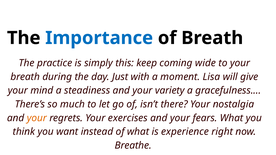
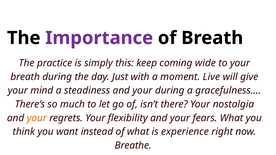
Importance colour: blue -> purple (99, 38)
Lisa: Lisa -> Live (211, 77)
your variety: variety -> during (170, 91)
exercises: exercises -> flexibility (128, 118)
